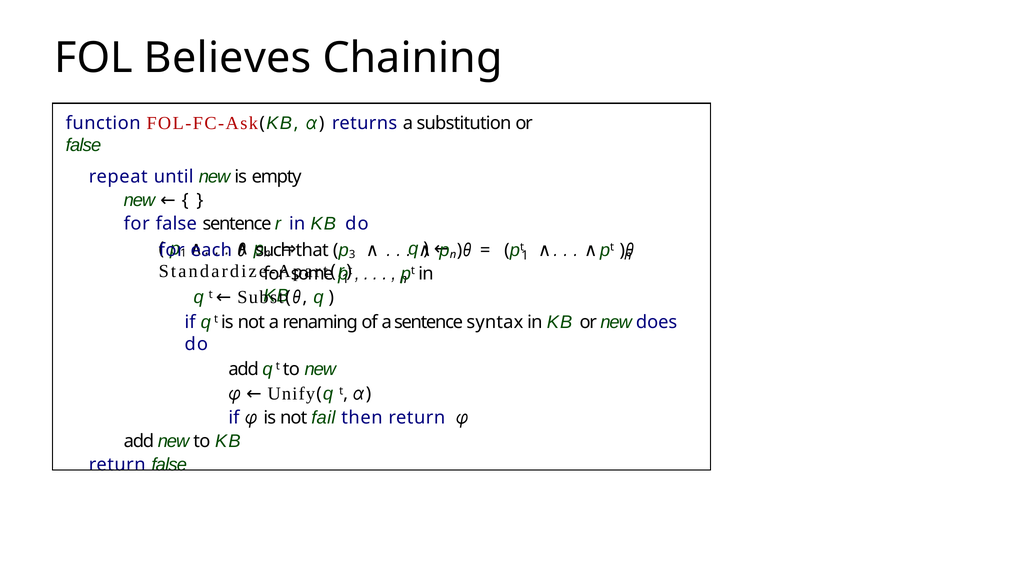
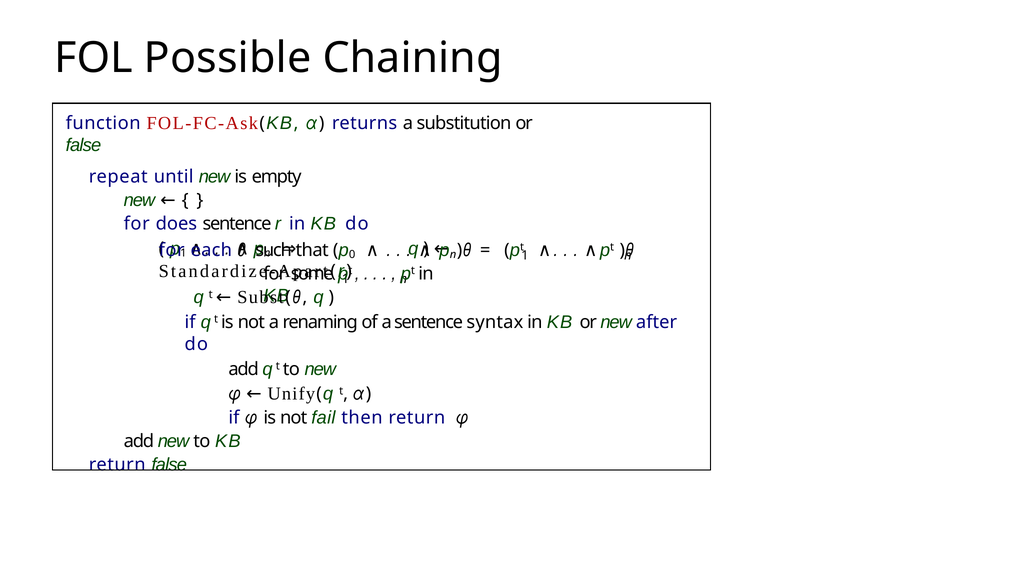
Believes: Believes -> Possible (228, 58)
for false: false -> does (176, 224)
3: 3 -> 0 (352, 255)
does: does -> after (657, 323)
